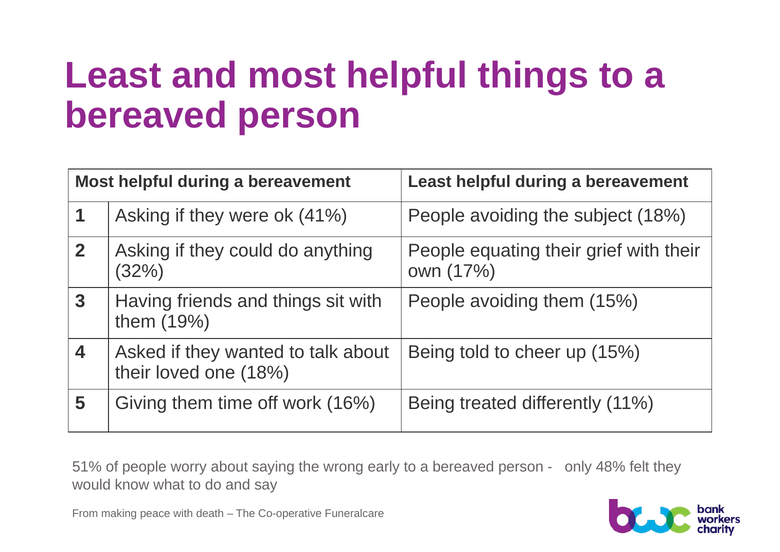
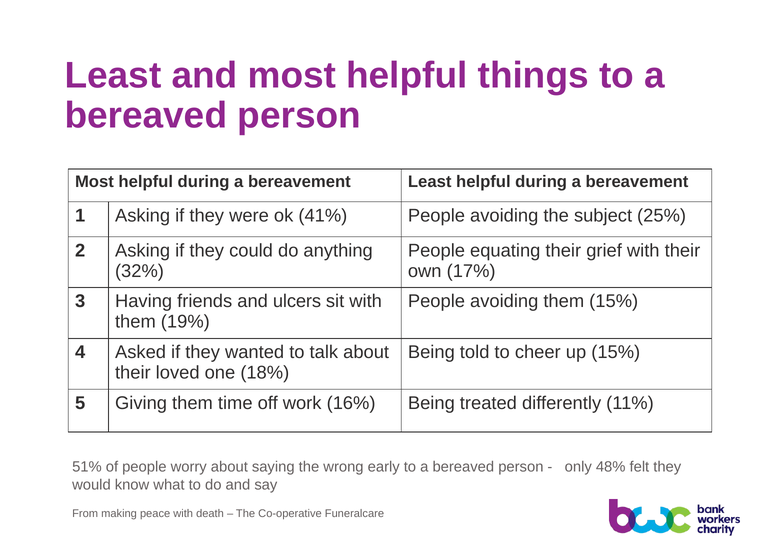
subject 18%: 18% -> 25% (662, 215)
and things: things -> ulcers (297, 301)
